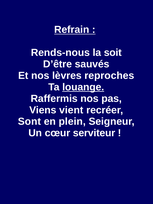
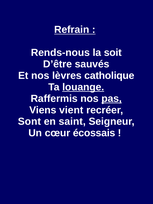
reproches: reproches -> catholique (109, 76)
pas underline: none -> present (112, 99)
plein: plein -> saint (72, 121)
serviteur: serviteur -> écossais (94, 133)
